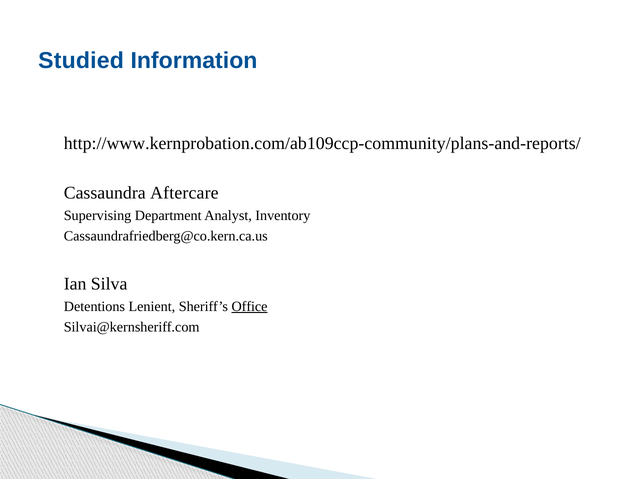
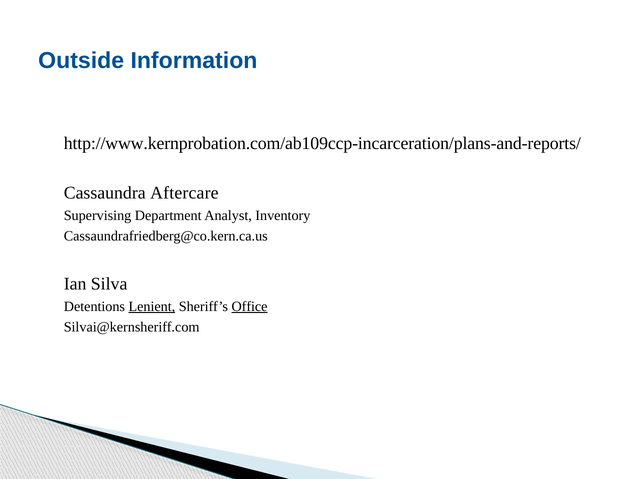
Studied: Studied -> Outside (81, 61)
http://www.kernprobation.com/ab109ccp-community/plans-and-reports/: http://www.kernprobation.com/ab109ccp-community/plans-and-reports/ -> http://www.kernprobation.com/ab109ccp-incarceration/plans-and-reports/ (322, 143)
Lenient underline: none -> present (152, 307)
